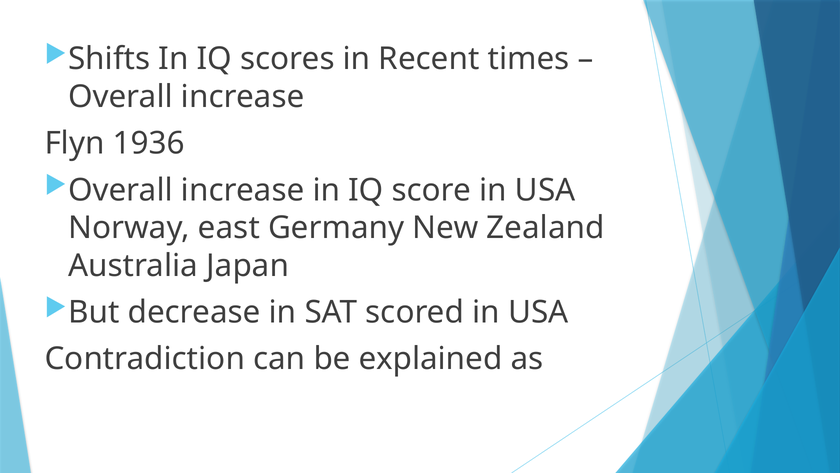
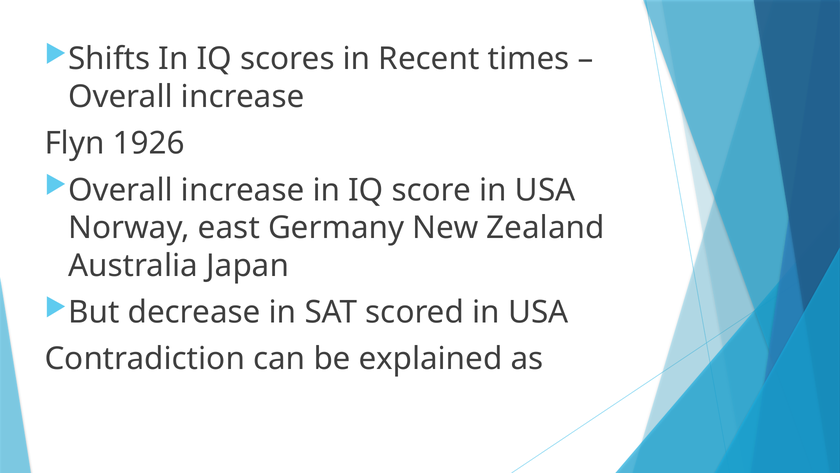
1936: 1936 -> 1926 (149, 143)
